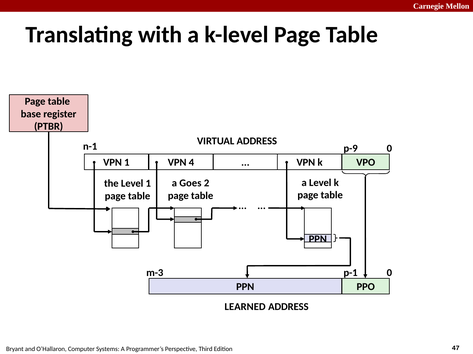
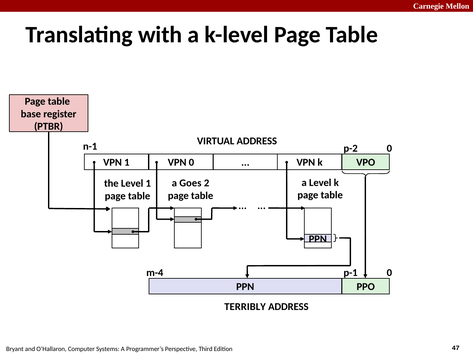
p-9: p-9 -> p-2 (351, 149)
VPN 4: 4 -> 0 (191, 163)
m-3: m-3 -> m-4 (155, 273)
LEARNED: LEARNED -> TERRIBLY (245, 307)
